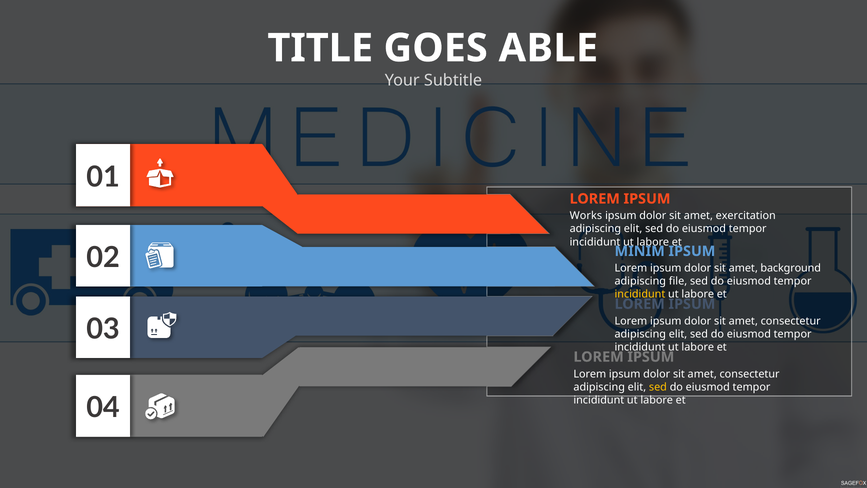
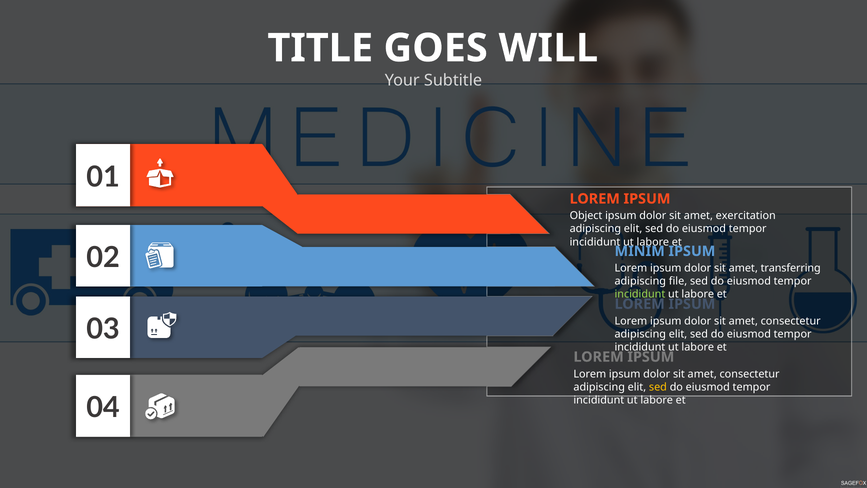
ABLE: ABLE -> WILL (548, 48)
Works: Works -> Object (586, 216)
background: background -> transferring (791, 268)
incididunt colour: yellow -> light green (640, 294)
